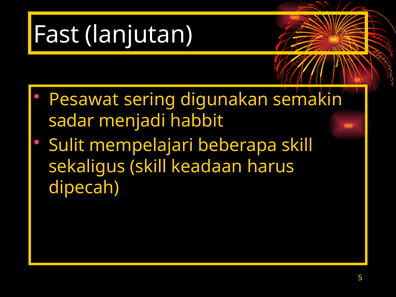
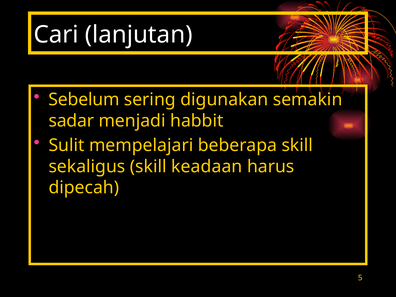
Fast: Fast -> Cari (56, 35)
Pesawat: Pesawat -> Sebelum (84, 100)
